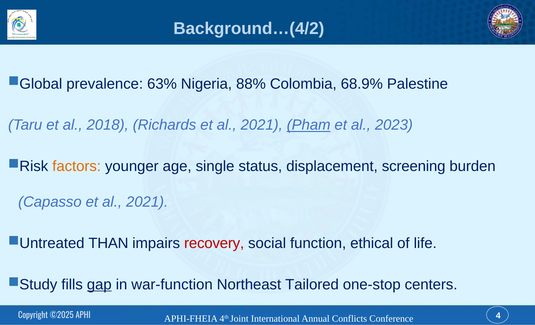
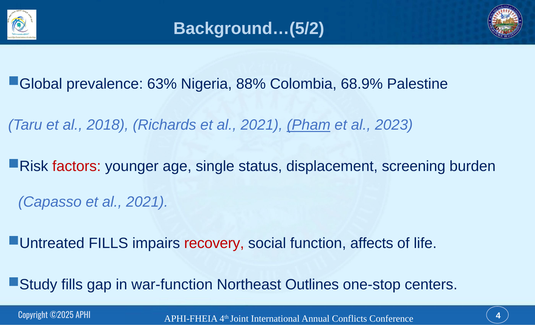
Background…(4/2: Background…(4/2 -> Background…(5/2 (249, 29)
factors colour: orange -> red (77, 166)
THAN: THAN -> FILLS (108, 243)
ethical: ethical -> affects (372, 243)
gap underline: present -> none (99, 284)
Tailored: Tailored -> Outlines (312, 284)
